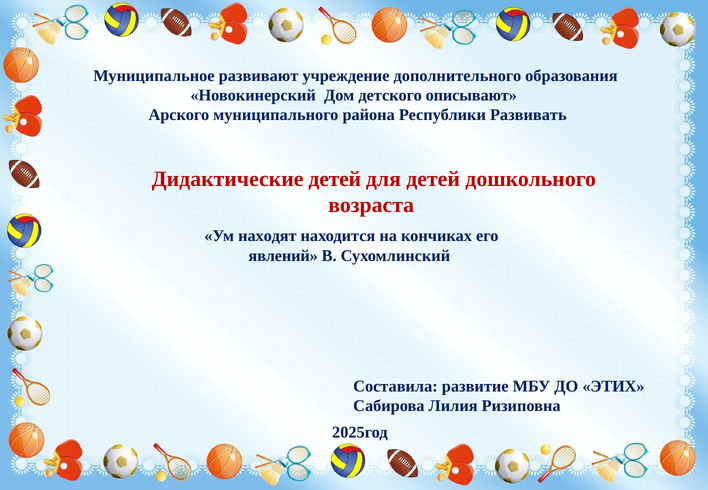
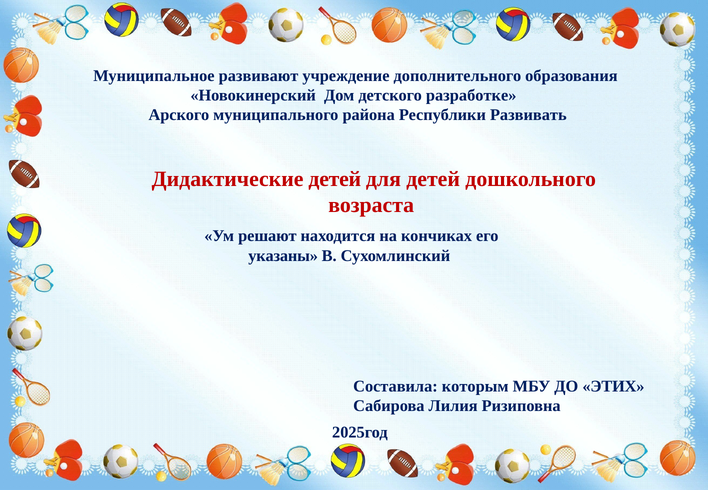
описывают: описывают -> разработке (471, 95)
находят: находят -> решают (267, 236)
явлений: явлений -> указаны (283, 256)
развитие: развитие -> которым (475, 386)
